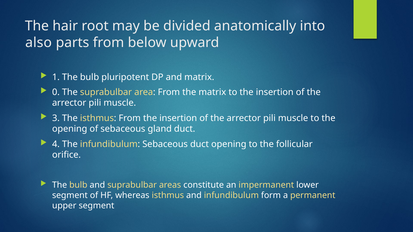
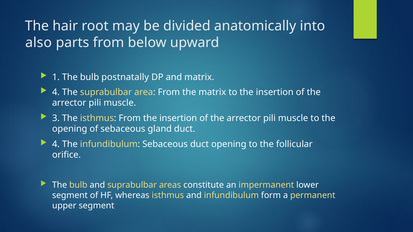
pluripotent: pluripotent -> postnatally (125, 77)
0: 0 -> 4 (56, 92)
